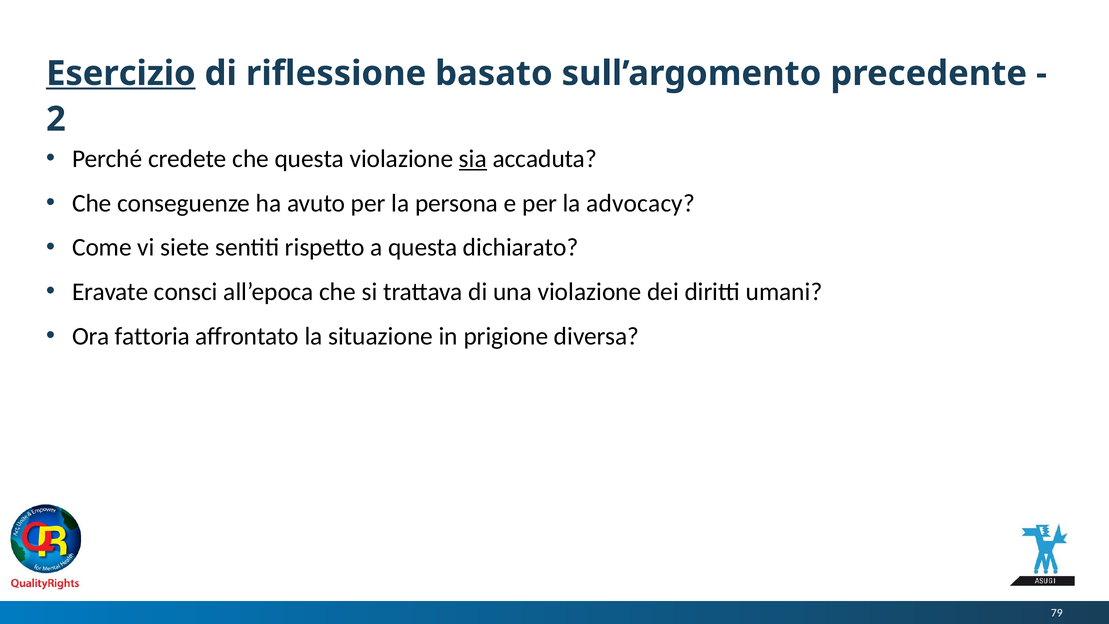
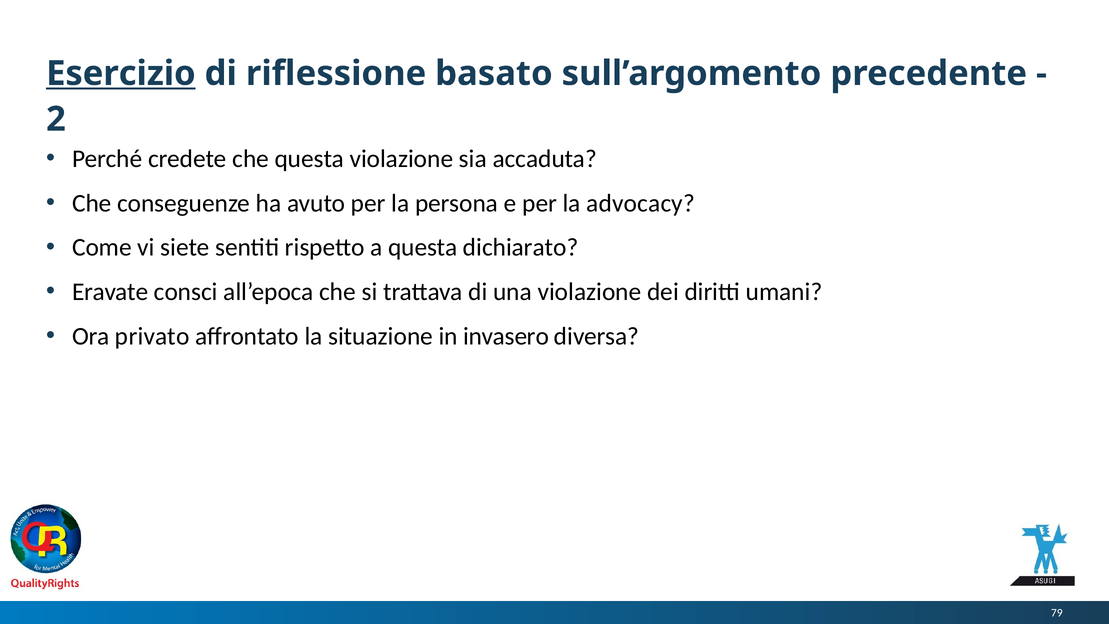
sia underline: present -> none (473, 159)
fattoria: fattoria -> privato (152, 336)
prigione: prigione -> invasero (506, 336)
